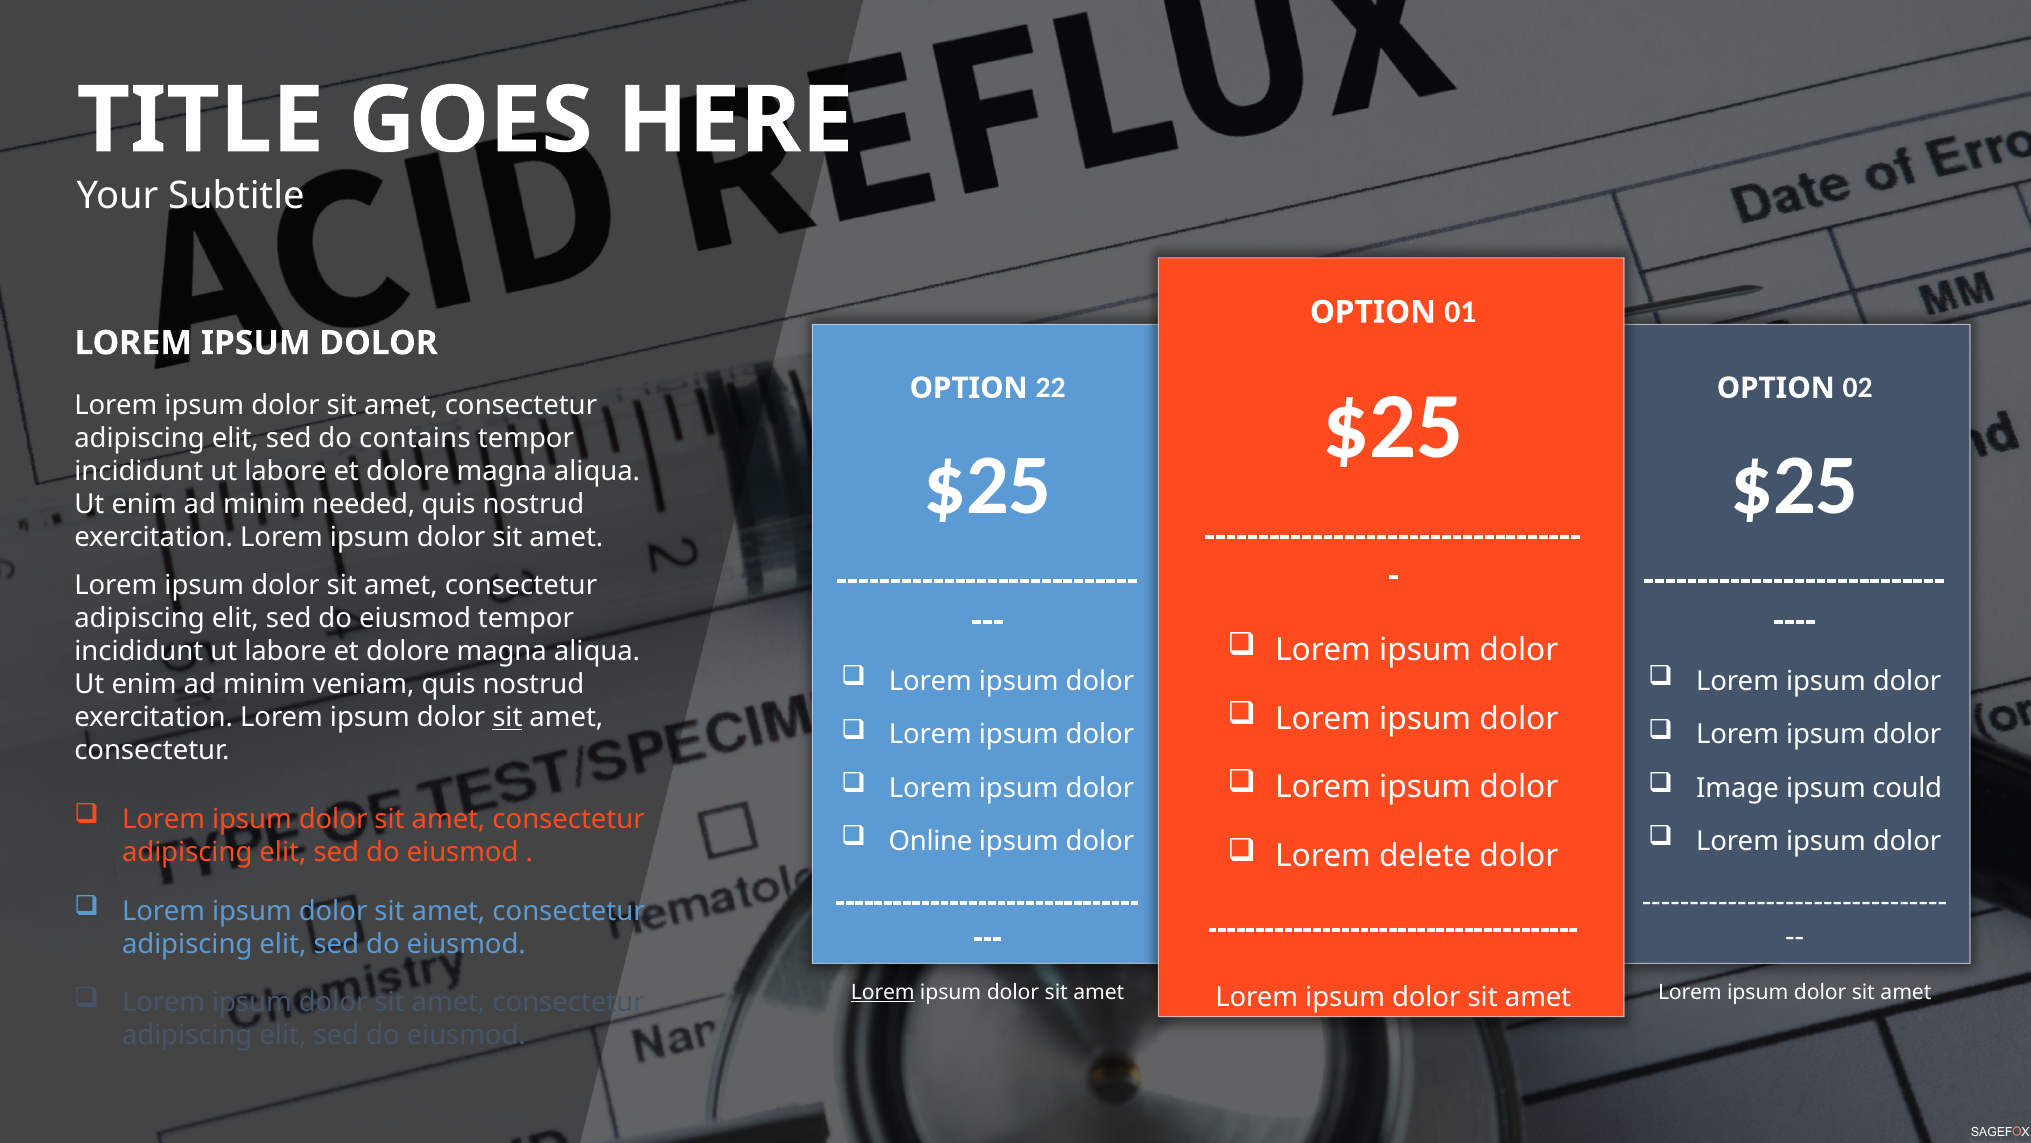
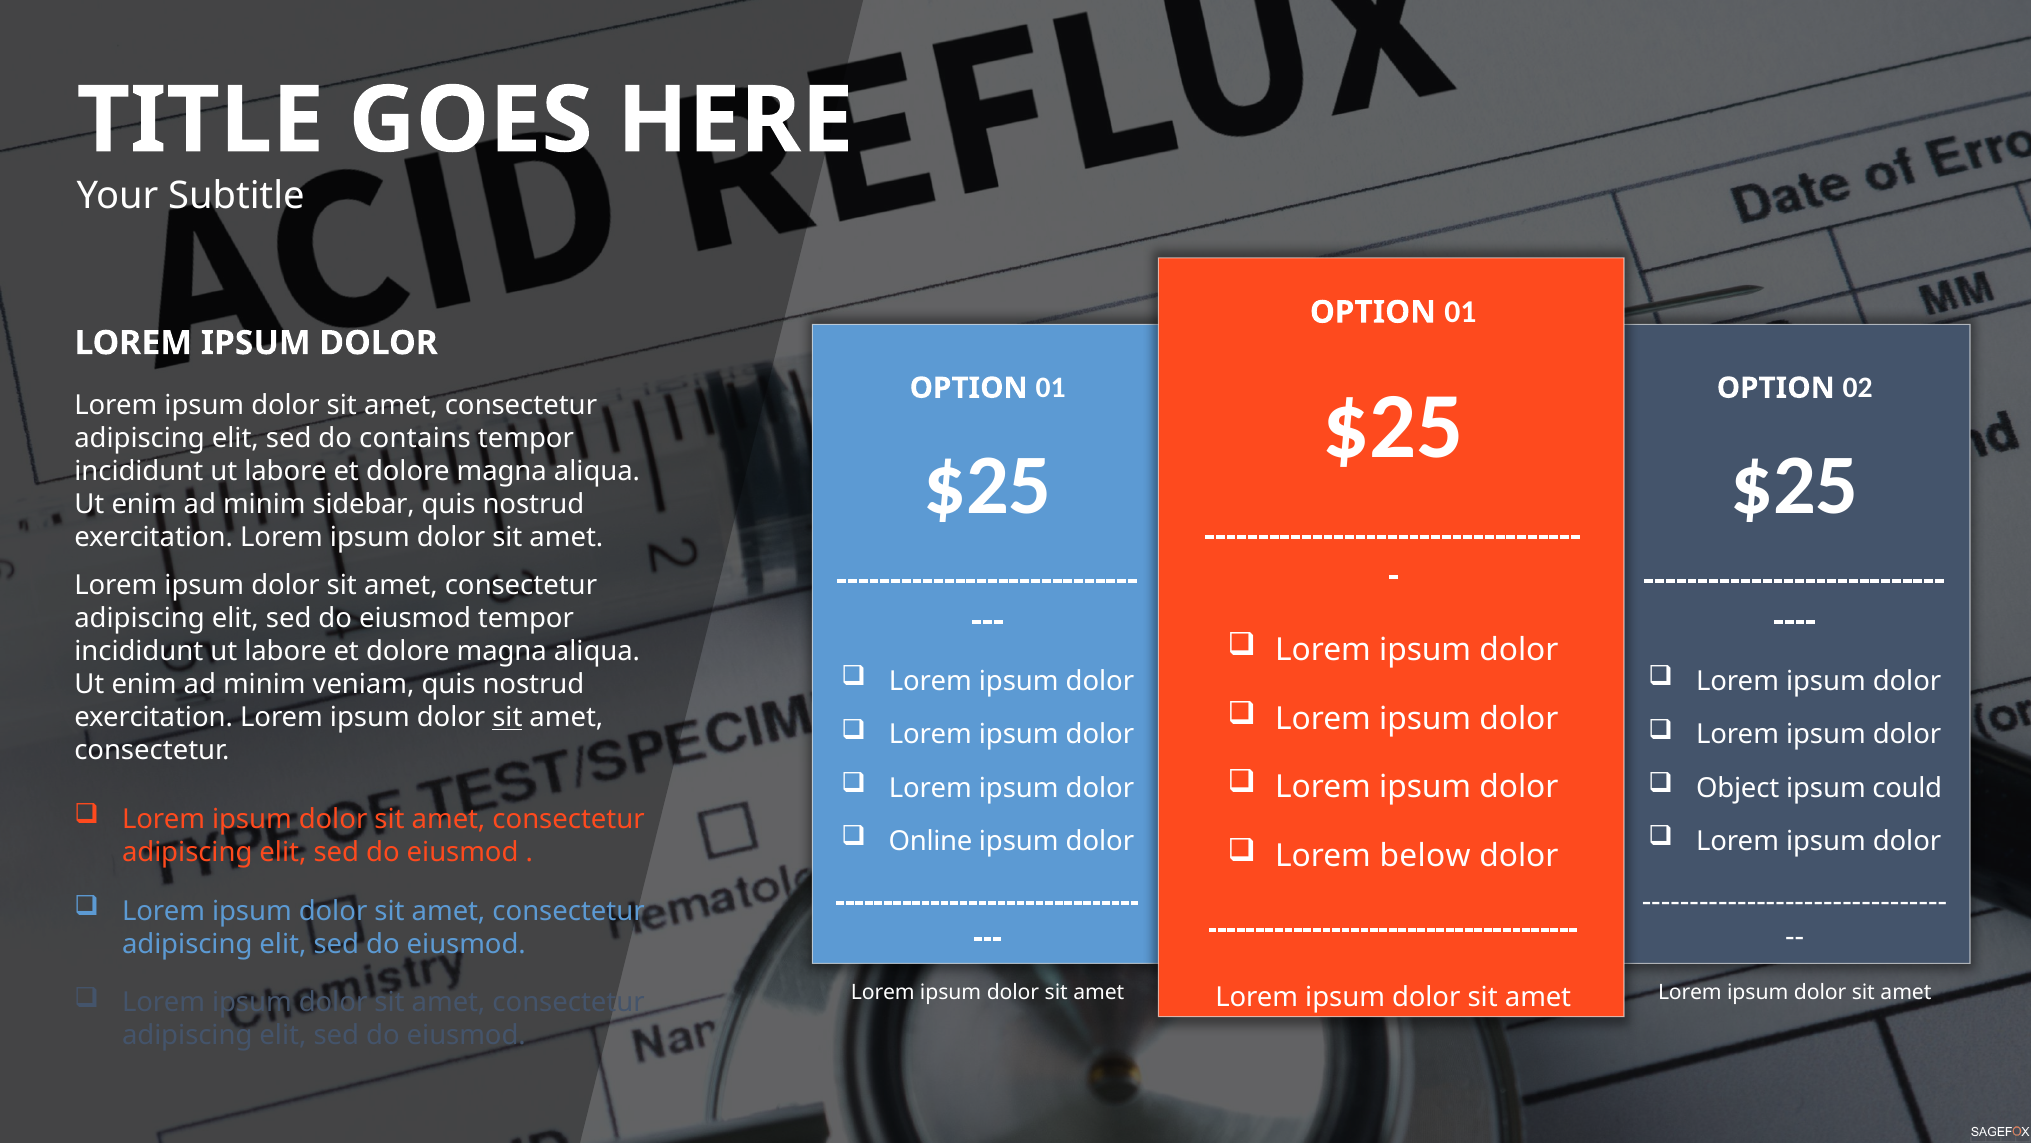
22: 22 -> 01 (1051, 388)
needed: needed -> sidebar (364, 504)
Image: Image -> Object (1738, 788)
delete: delete -> below (1425, 855)
Lorem underline: present -> none (883, 992)
